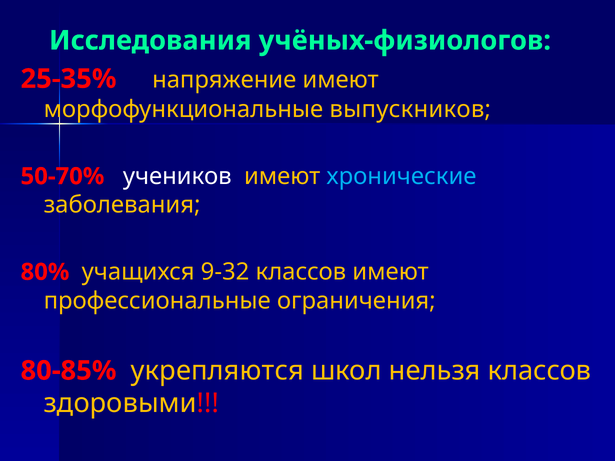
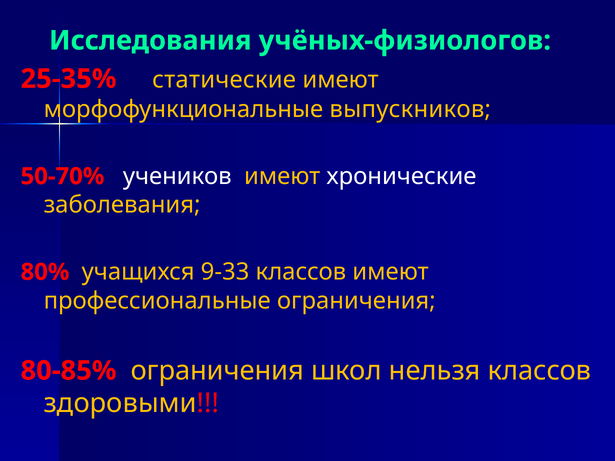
напряжение: напряжение -> статические (224, 80)
хронические colour: light blue -> white (401, 176)
9-32: 9-32 -> 9-33 (225, 272)
80-85% укрепляются: укрепляются -> ограничения (217, 371)
